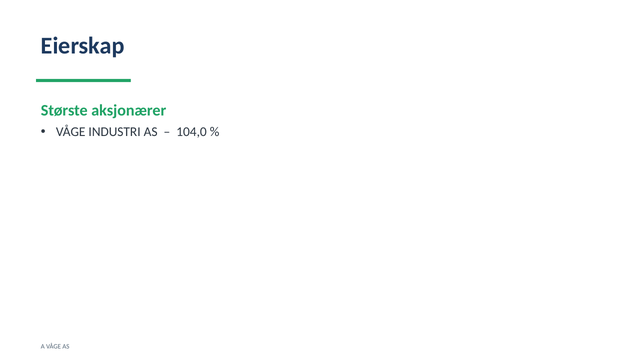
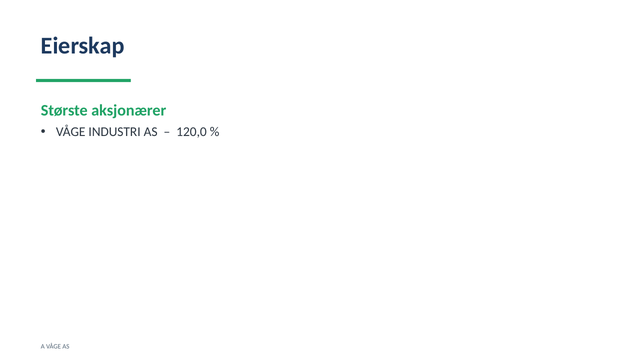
104,0: 104,0 -> 120,0 (192, 132)
